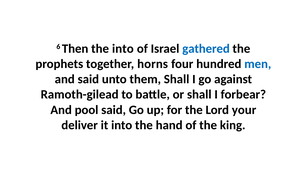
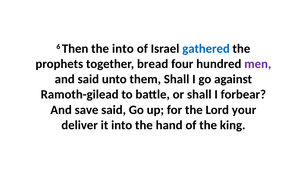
horns: horns -> bread (153, 64)
men colour: blue -> purple (258, 64)
pool: pool -> save (87, 110)
